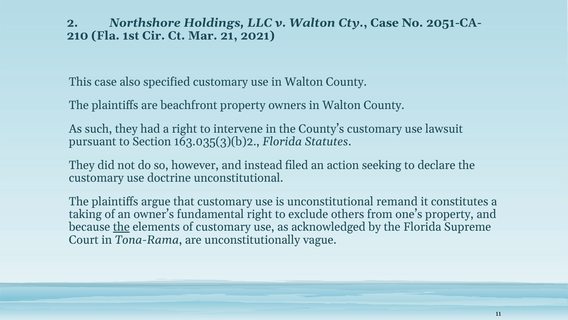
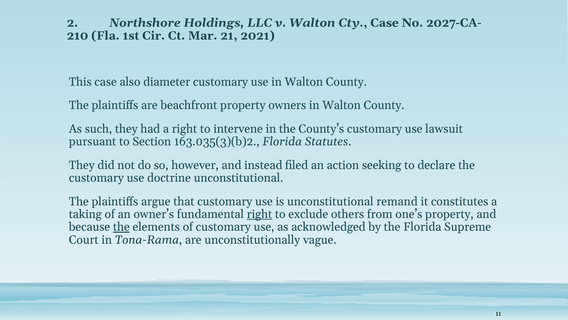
2051-CA-: 2051-CA- -> 2027-CA- (454, 23)
specified: specified -> diameter (167, 82)
right underline: none -> present (260, 214)
